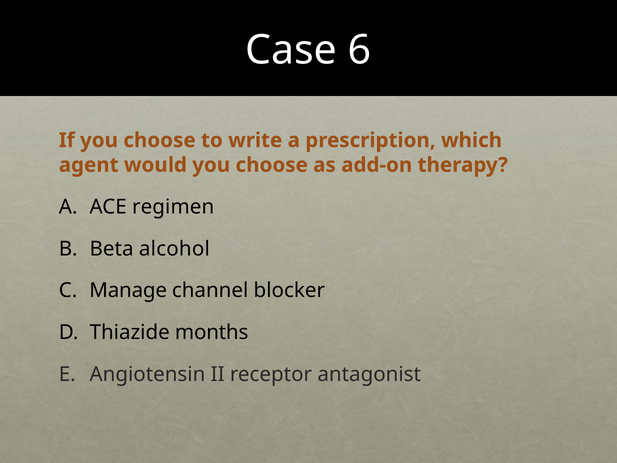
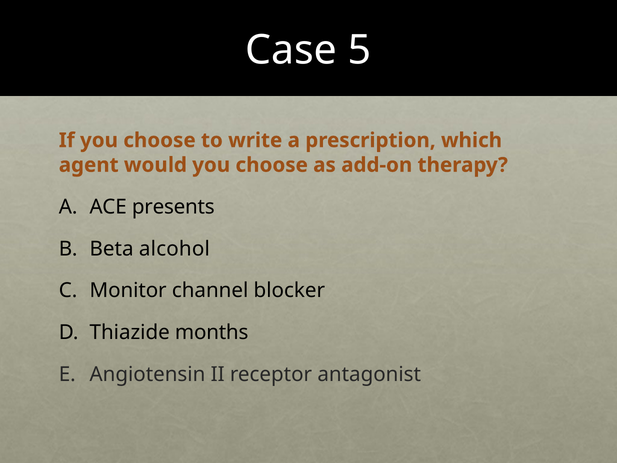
6: 6 -> 5 (360, 50)
regimen: regimen -> presents (173, 207)
Manage: Manage -> Monitor (128, 290)
